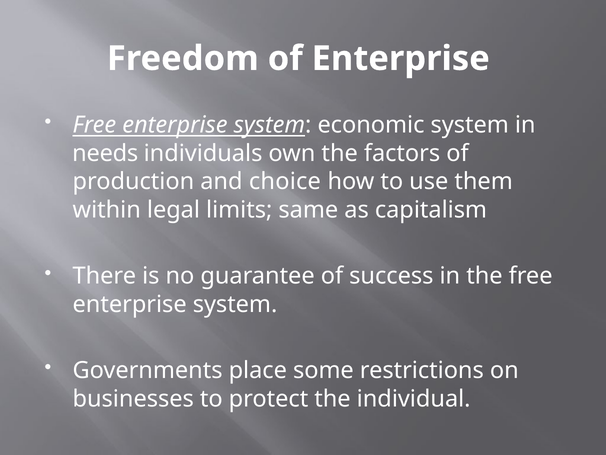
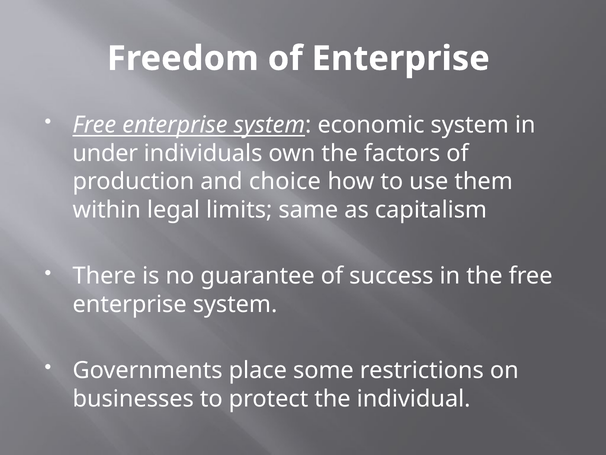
needs: needs -> under (105, 153)
